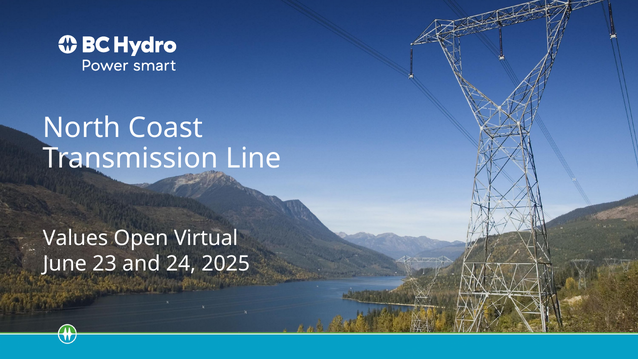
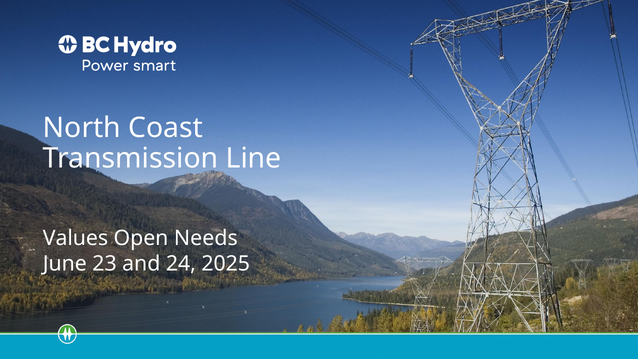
Virtual: Virtual -> Needs (206, 238)
